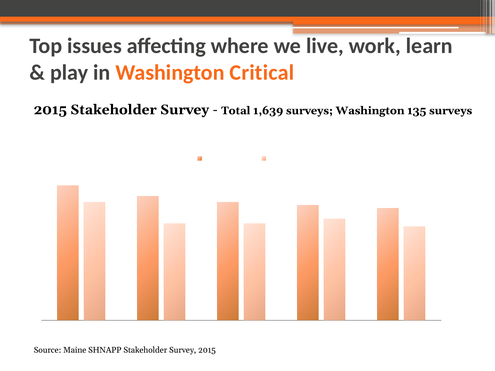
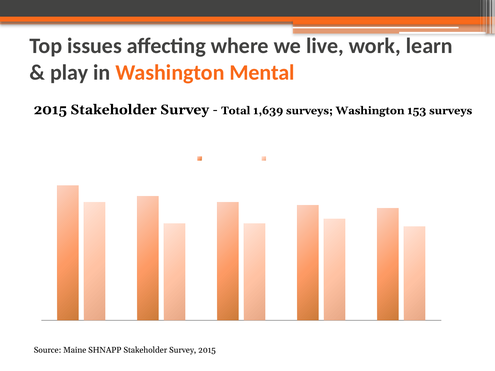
Washington Critical: Critical -> Mental (262, 72)
135: 135 -> 153 (417, 111)
